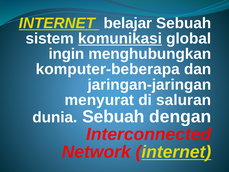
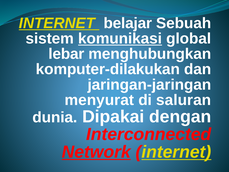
ingin: ingin -> lebar (66, 54)
komputer-beberapa: komputer-beberapa -> komputer-dilakukan (108, 69)
dunia Sebuah: Sebuah -> Dipakai (113, 117)
Network underline: none -> present (96, 152)
